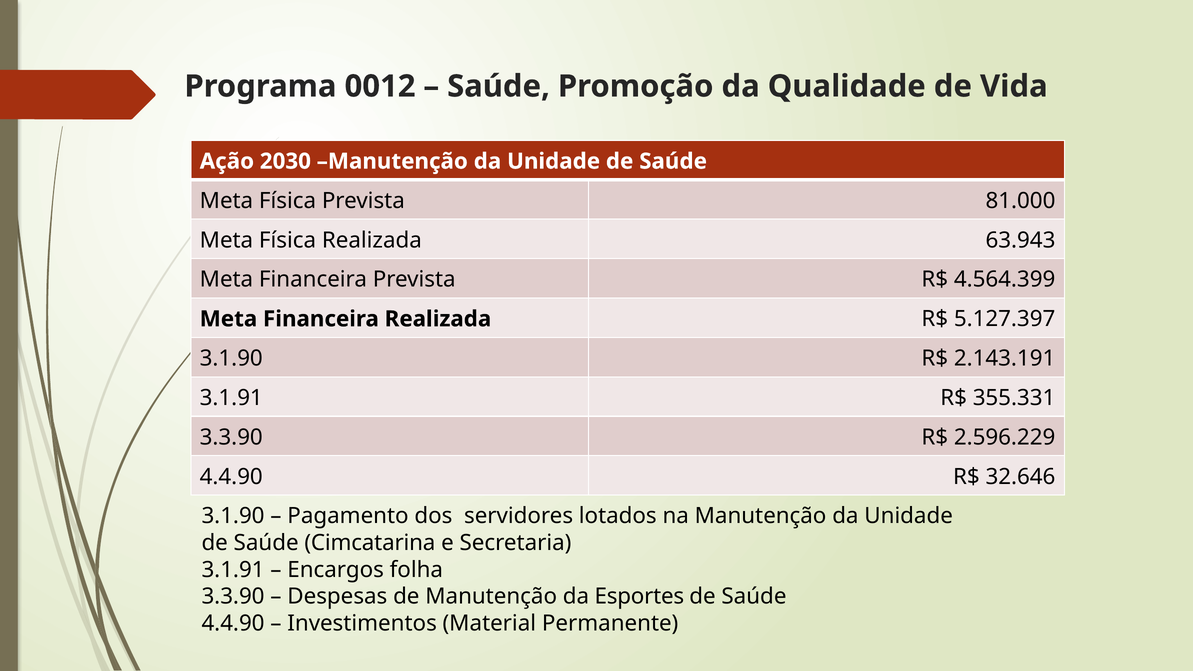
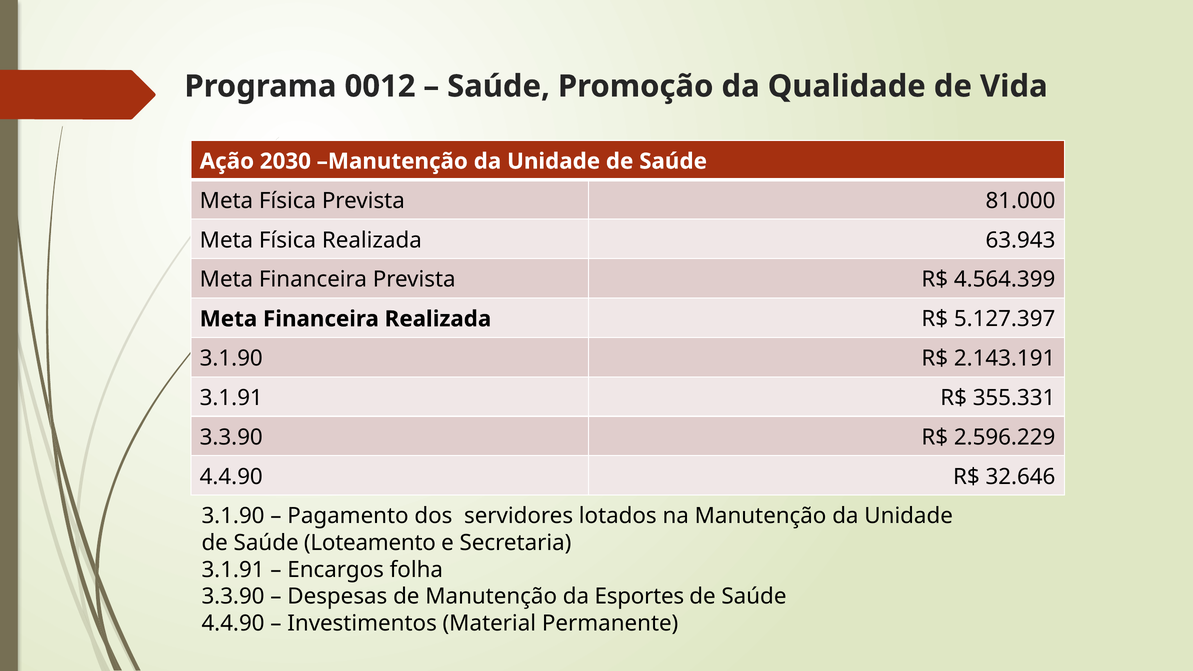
Cimcatarina: Cimcatarina -> Loteamento (370, 543)
